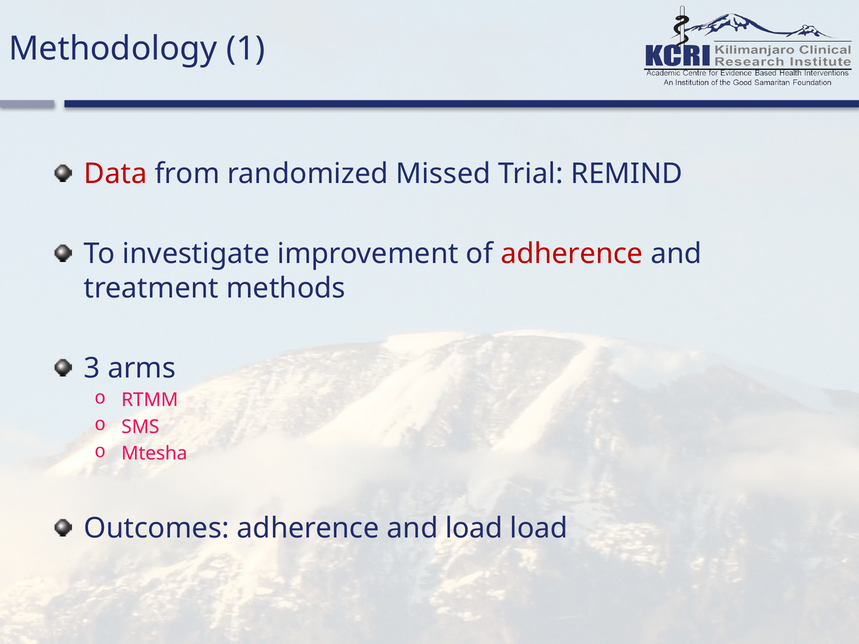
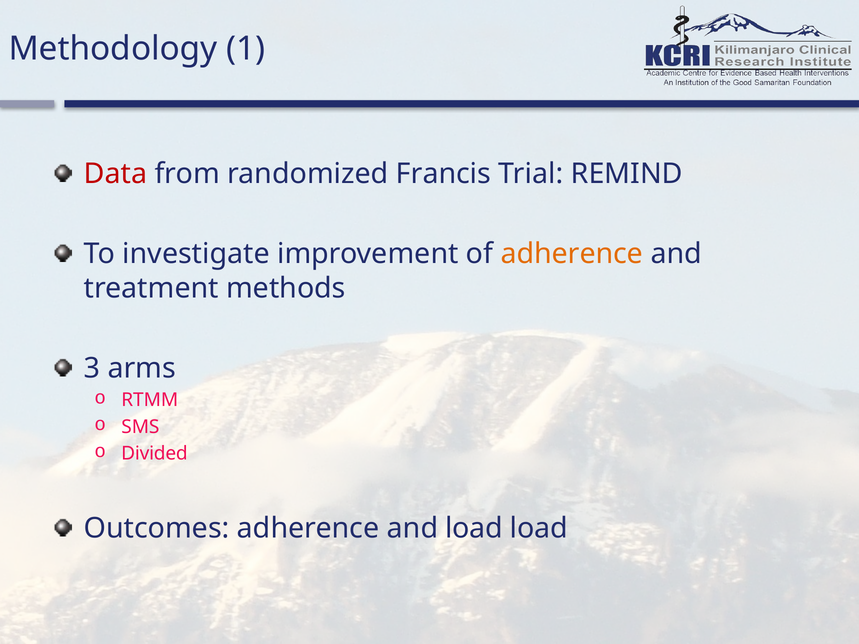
Missed: Missed -> Francis (443, 174)
adherence colour: red -> orange (572, 254)
Mtesha: Mtesha -> Divided (154, 454)
